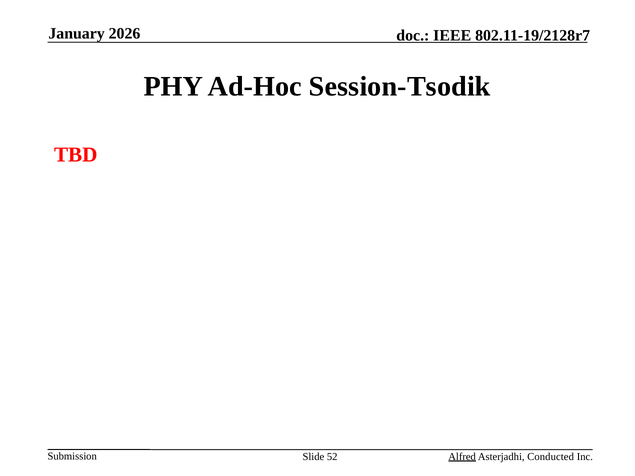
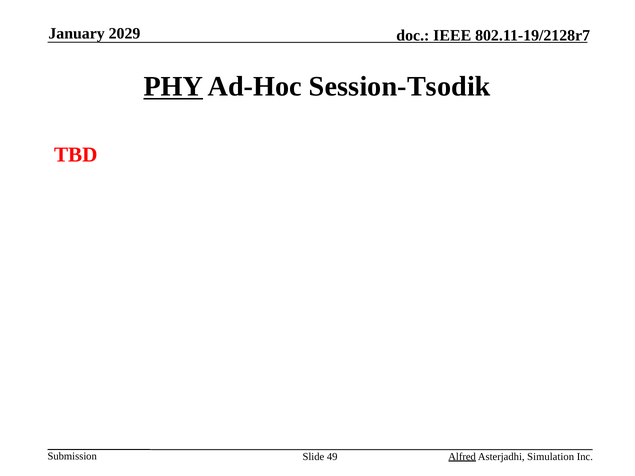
2026: 2026 -> 2029 (125, 34)
PHY underline: none -> present (173, 87)
52: 52 -> 49 (332, 457)
Conducted: Conducted -> Simulation (551, 457)
